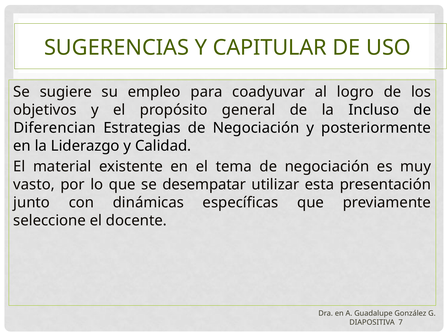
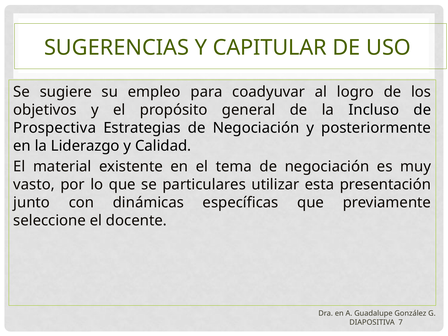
Diferencian: Diferencian -> Prospectiva (55, 128)
desempatar: desempatar -> particulares (204, 185)
